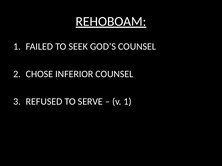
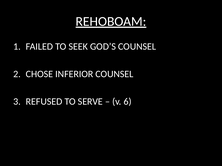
v 1: 1 -> 6 (128, 102)
